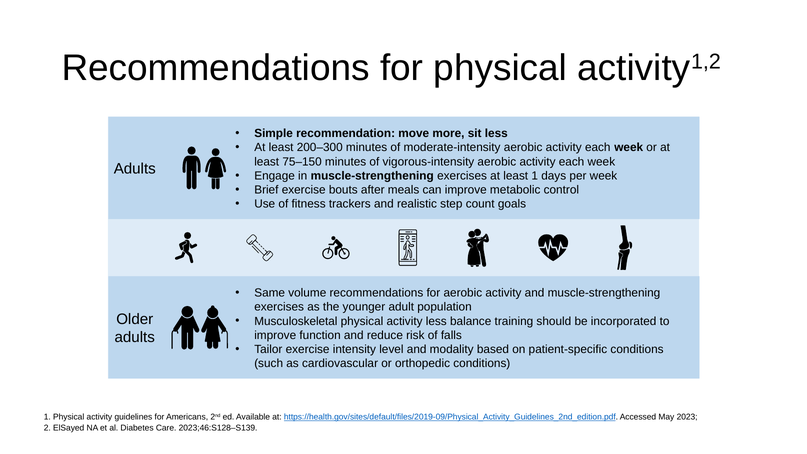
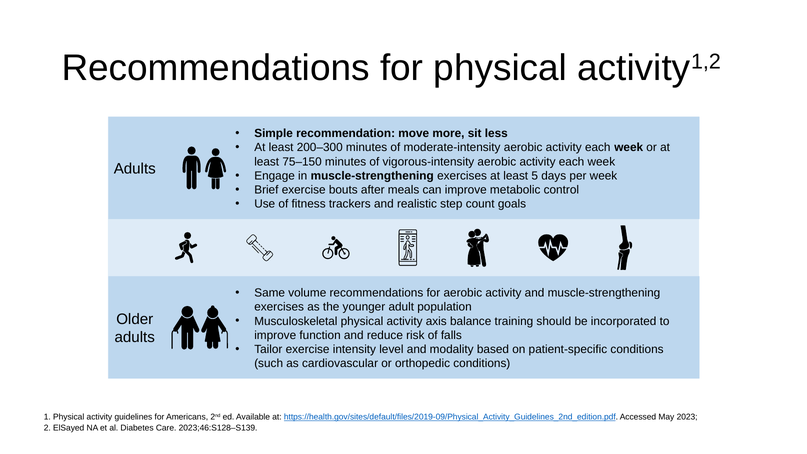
least 1: 1 -> 5 (535, 176)
activity less: less -> axis (436, 321)
